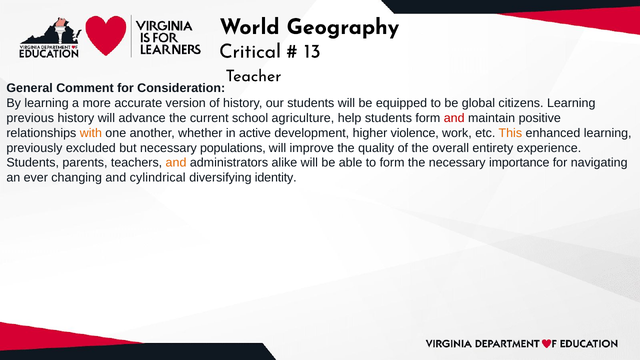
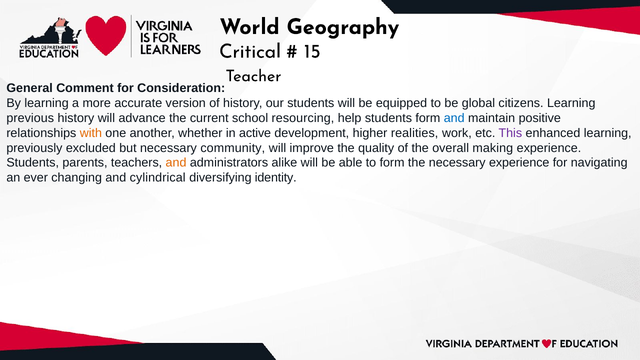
13: 13 -> 15 (312, 51)
agriculture: agriculture -> resourcing (303, 118)
and colour: red -> blue (454, 118)
violence: violence -> realities (415, 133)
This colour: orange -> purple (510, 133)
populations: populations -> community (233, 148)
entirety: entirety -> making (493, 148)
necessary importance: importance -> experience (519, 163)
